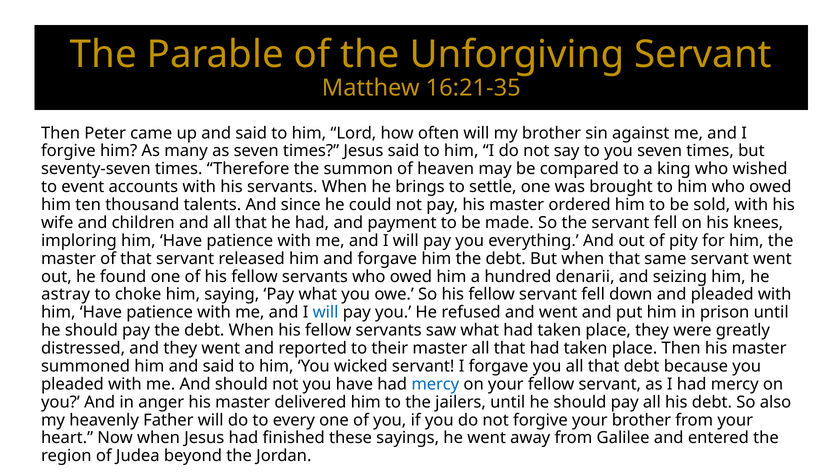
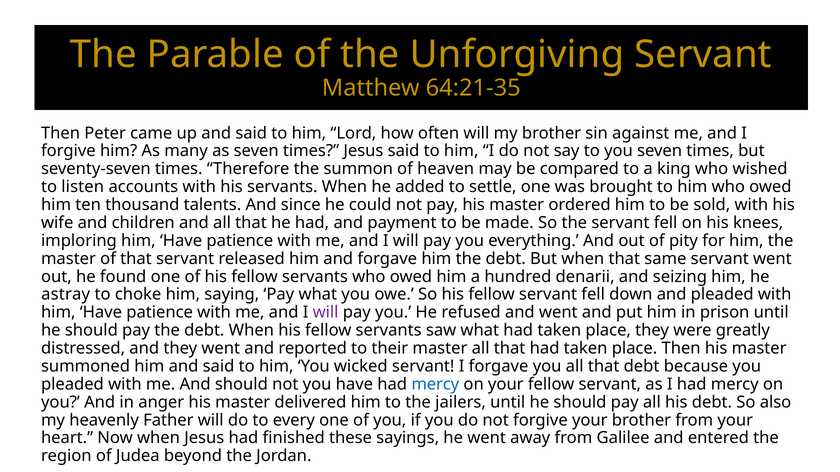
16:21-35: 16:21-35 -> 64:21-35 (473, 88)
event: event -> listen (83, 187)
brings: brings -> added (420, 187)
will colour: blue -> purple (326, 313)
